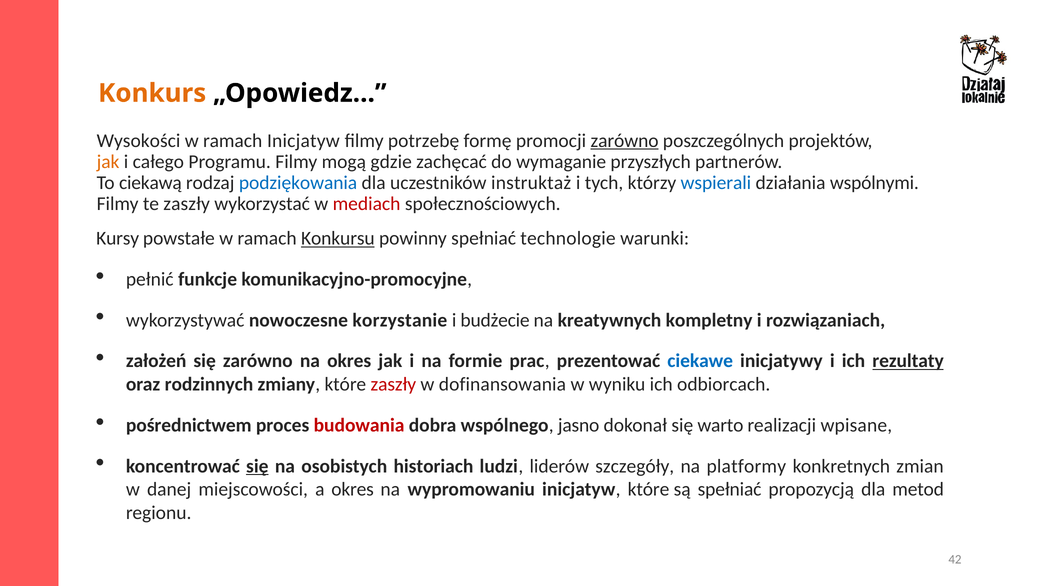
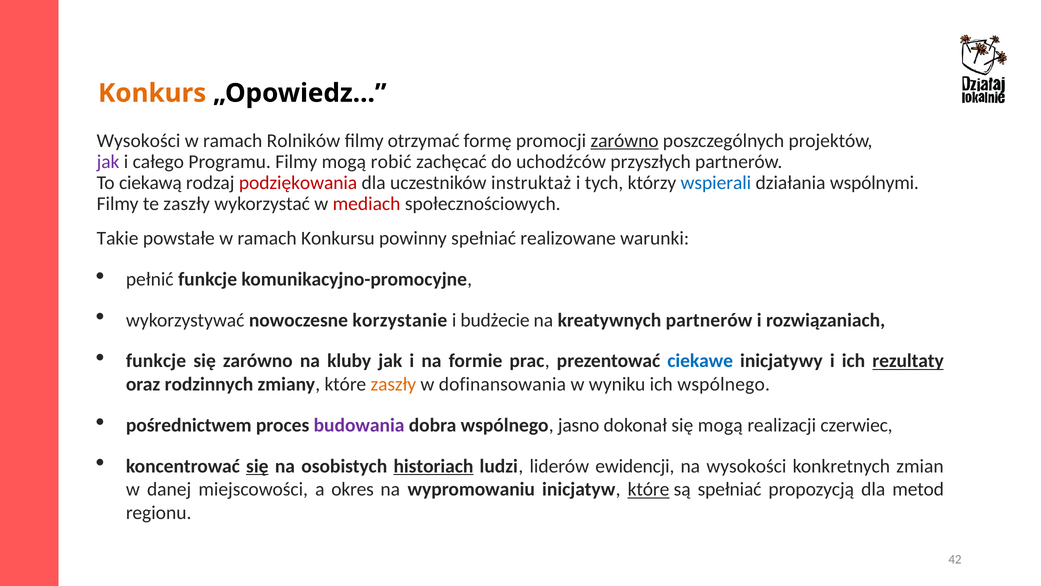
ramach Inicjatyw: Inicjatyw -> Rolników (303, 141)
potrzebę: potrzebę -> otrzymać (424, 141)
jak colour: orange -> purple (108, 162)
gdzie: gdzie -> robić (391, 162)
wymaganie: wymaganie -> uchodźców (561, 162)
podziękowania colour: blue -> red (298, 183)
Kursy: Kursy -> Takie (118, 238)
Konkursu underline: present -> none (338, 238)
technologie: technologie -> realizowane (568, 238)
kreatywnych kompletny: kompletny -> partnerów (709, 320)
założeń: założeń -> funkcje (156, 361)
na okres: okres -> kluby (349, 361)
zaszły colour: red -> orange (393, 384)
ich odbiorcach: odbiorcach -> wspólnego (724, 384)
budowania colour: red -> purple (359, 425)
się warto: warto -> mogą (720, 425)
wpisane: wpisane -> czerwiec (857, 425)
historiach underline: none -> present (433, 466)
szczegóły: szczegóły -> ewidencji (635, 466)
na platformy: platformy -> wysokości (746, 466)
które underline: none -> present (649, 489)
